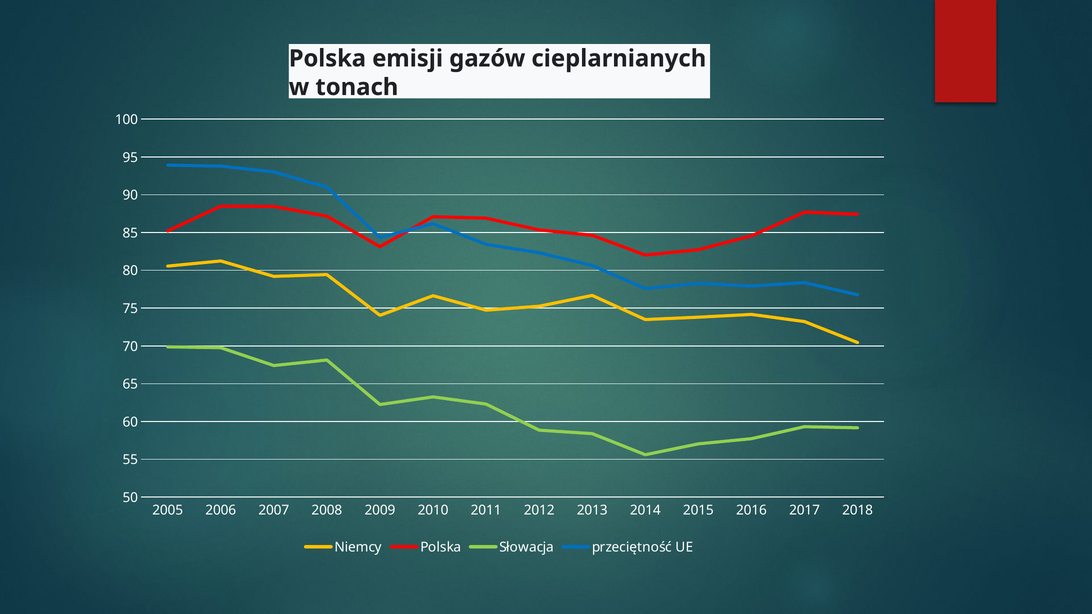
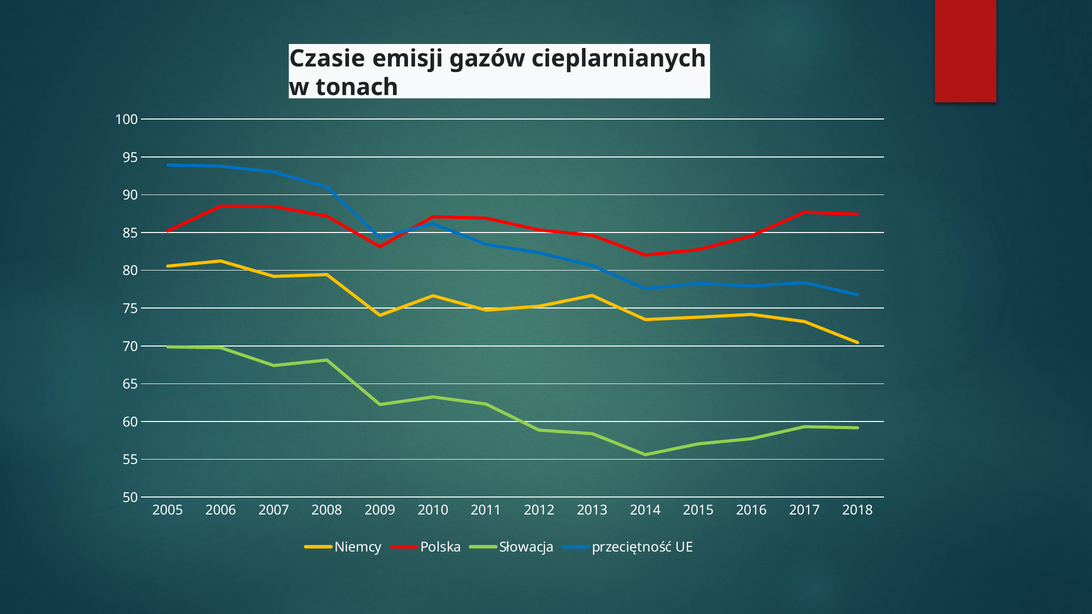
Polska: Polska -> Czasie (327, 59)
